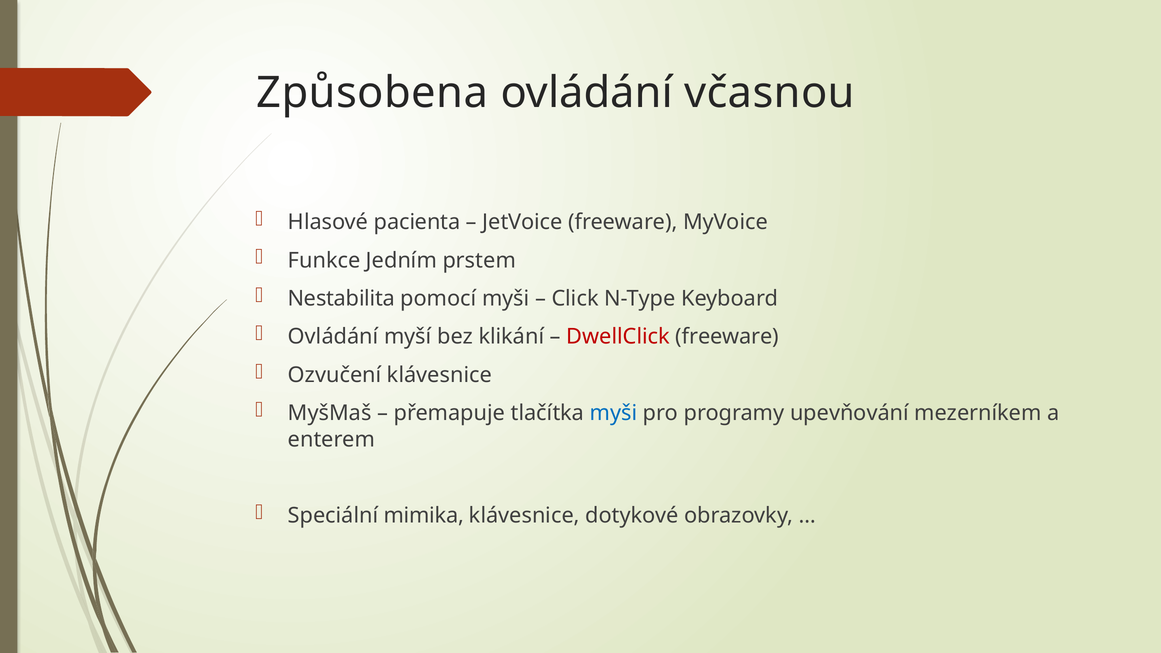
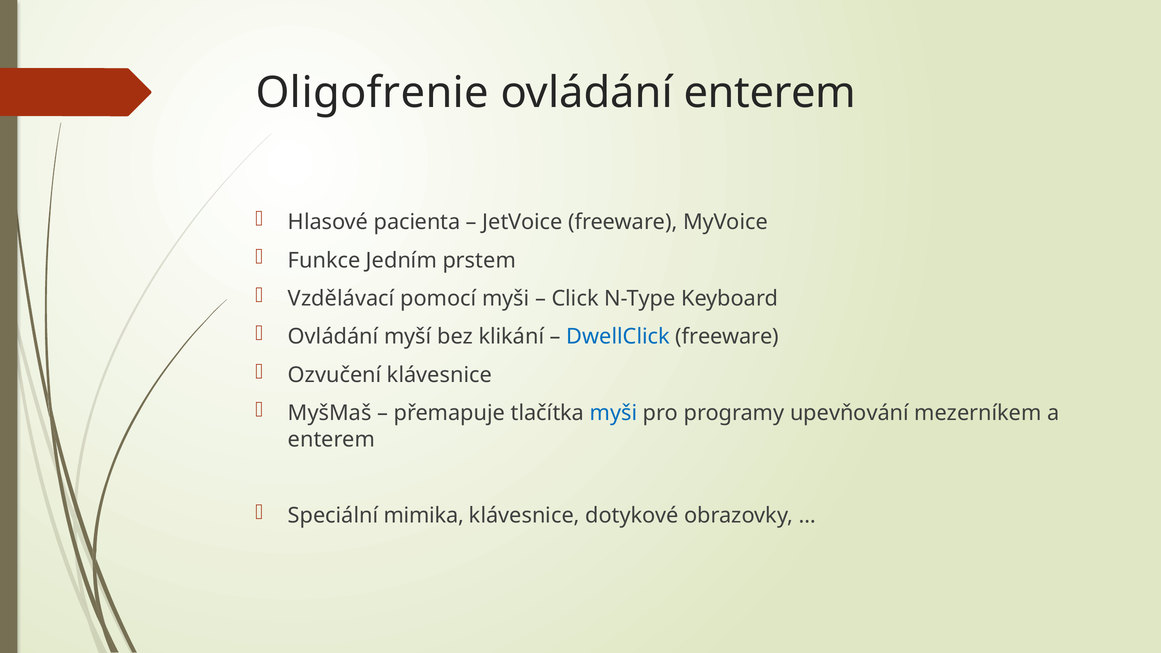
Způsobena: Způsobena -> Oligofrenie (372, 93)
ovládání včasnou: včasnou -> enterem (770, 93)
Nestabilita: Nestabilita -> Vzdělávací (341, 299)
DwellClick colour: red -> blue (618, 337)
